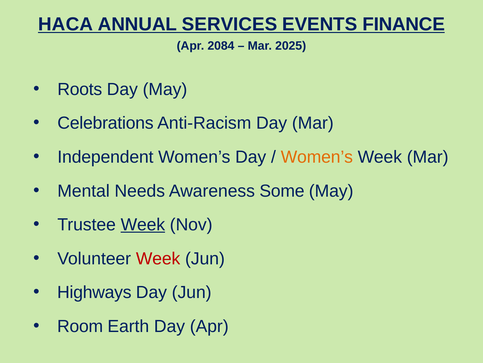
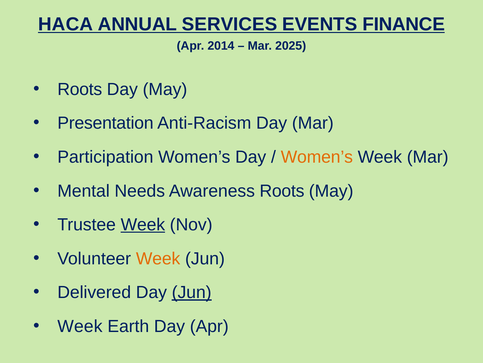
2084: 2084 -> 2014 (221, 46)
Celebrations: Celebrations -> Presentation (105, 123)
Independent: Independent -> Participation (105, 157)
Awareness Some: Some -> Roots (282, 191)
Week colour: red -> orange (158, 258)
Highways: Highways -> Delivered (94, 292)
Jun underline: none -> present (192, 292)
Room: Room -> Week (80, 326)
